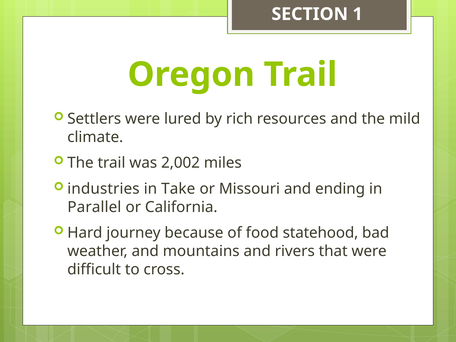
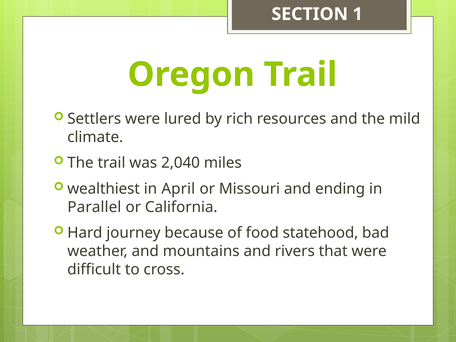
2,002: 2,002 -> 2,040 (180, 163)
industries: industries -> wealthiest (104, 189)
Take: Take -> April (178, 189)
